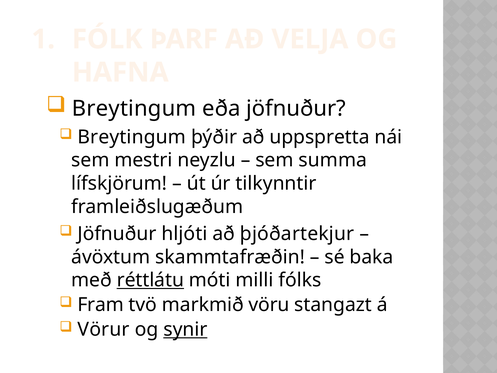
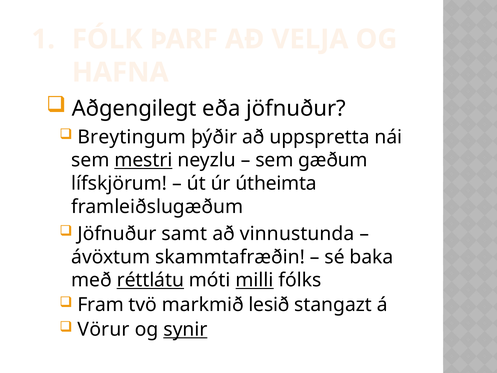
Breytingum: Breytingum -> Aðgengilegt (134, 108)
mestri underline: none -> present (143, 160)
summa: summa -> gæðum (333, 160)
tilkynntir: tilkynntir -> útheimta (276, 183)
hljóti: hljóti -> samt (184, 234)
þjóðartekjur: þjóðartekjur -> vinnustunda (297, 234)
milli underline: none -> present (255, 280)
vöru: vöru -> lesið (269, 305)
